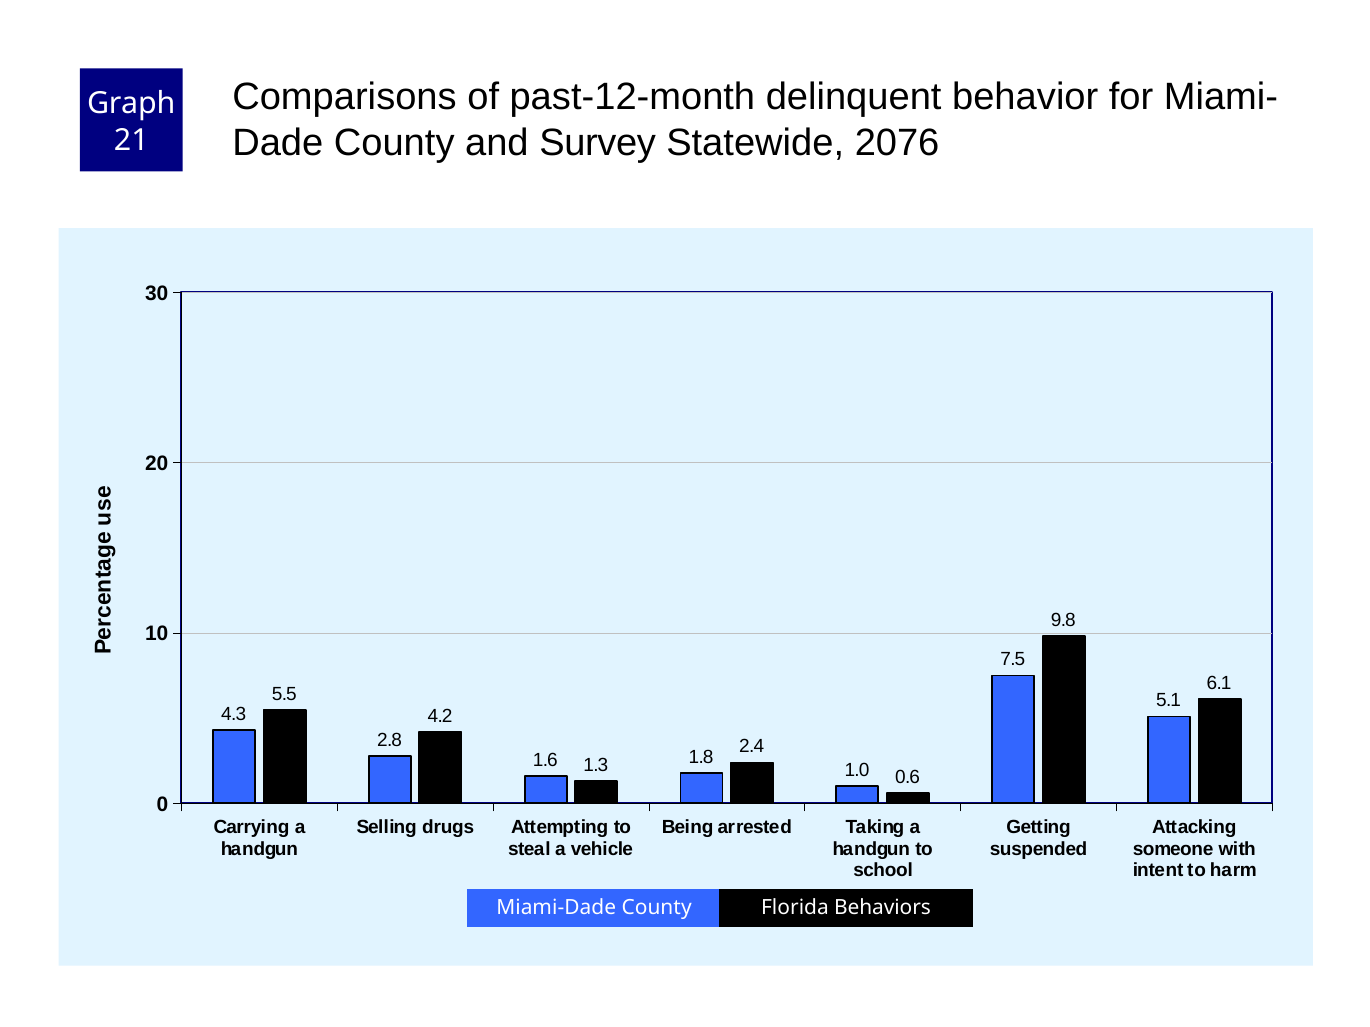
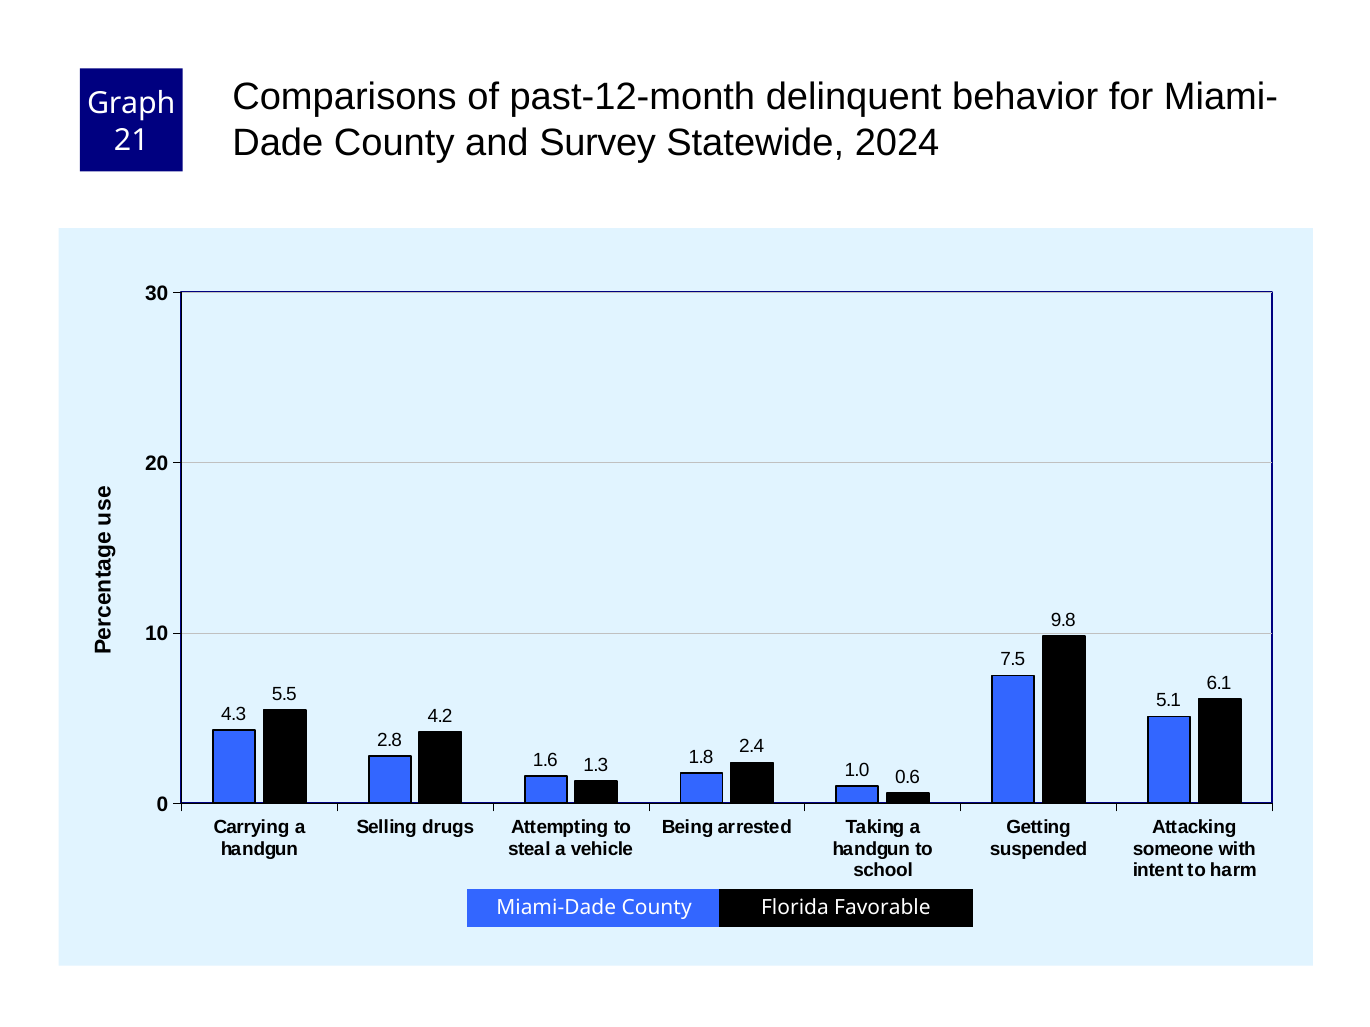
2076: 2076 -> 2024 (897, 143)
Behaviors: Behaviors -> Favorable (882, 908)
